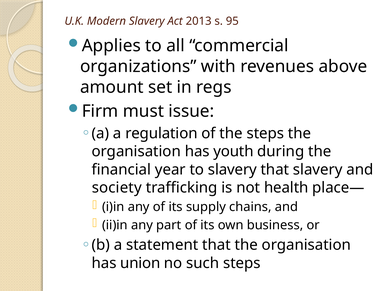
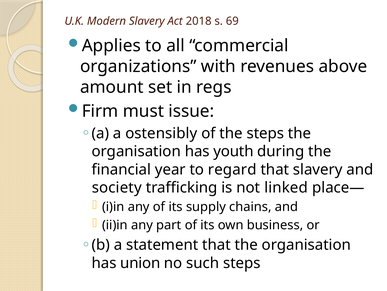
2013: 2013 -> 2018 (199, 21)
95: 95 -> 69 (232, 21)
regulation: regulation -> ostensibly (161, 133)
to slavery: slavery -> regard (232, 169)
health: health -> linked (286, 187)
